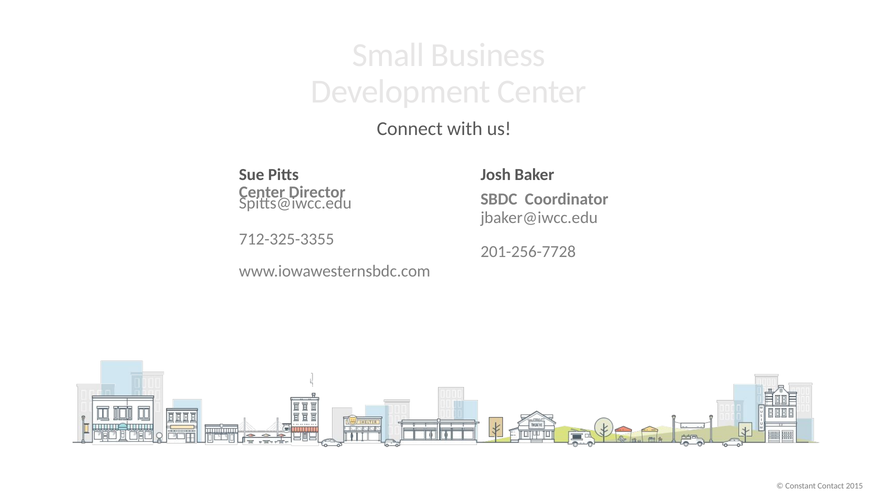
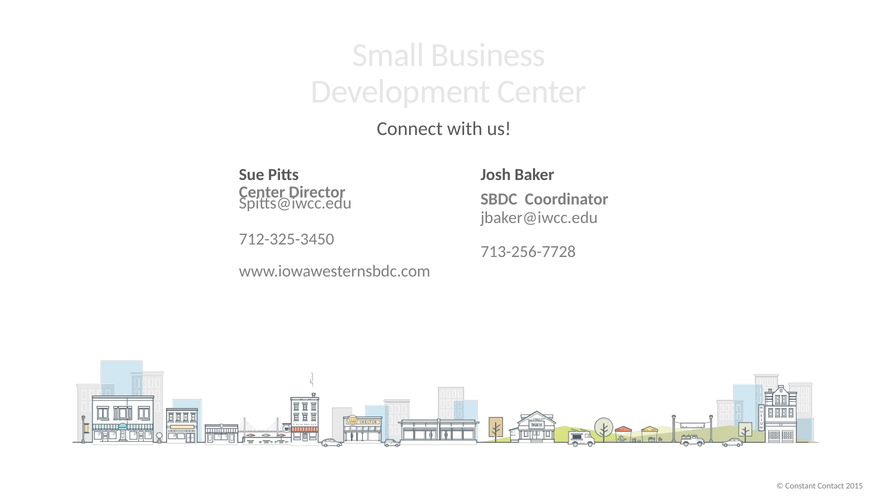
712-325-3355: 712-325-3355 -> 712-325-3450 (287, 239)
201-256-7728: 201-256-7728 -> 713-256-7728 (528, 252)
